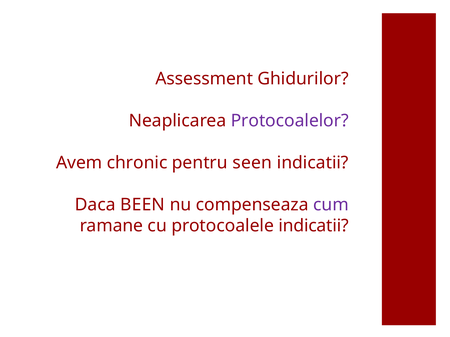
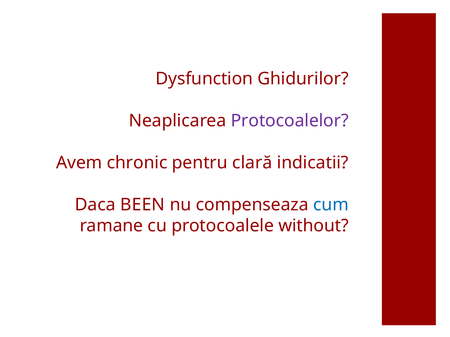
Assessment: Assessment -> Dysfunction (204, 79)
seen: seen -> clară (252, 163)
cum colour: purple -> blue (331, 205)
protocoalele indicatii: indicatii -> without (314, 226)
